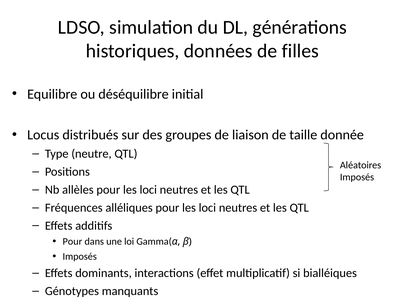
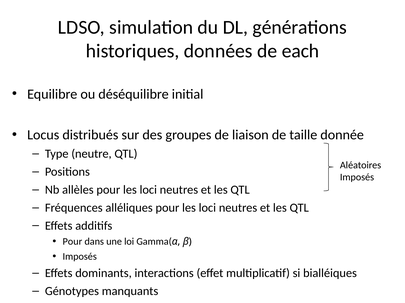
filles: filles -> each (300, 51)
